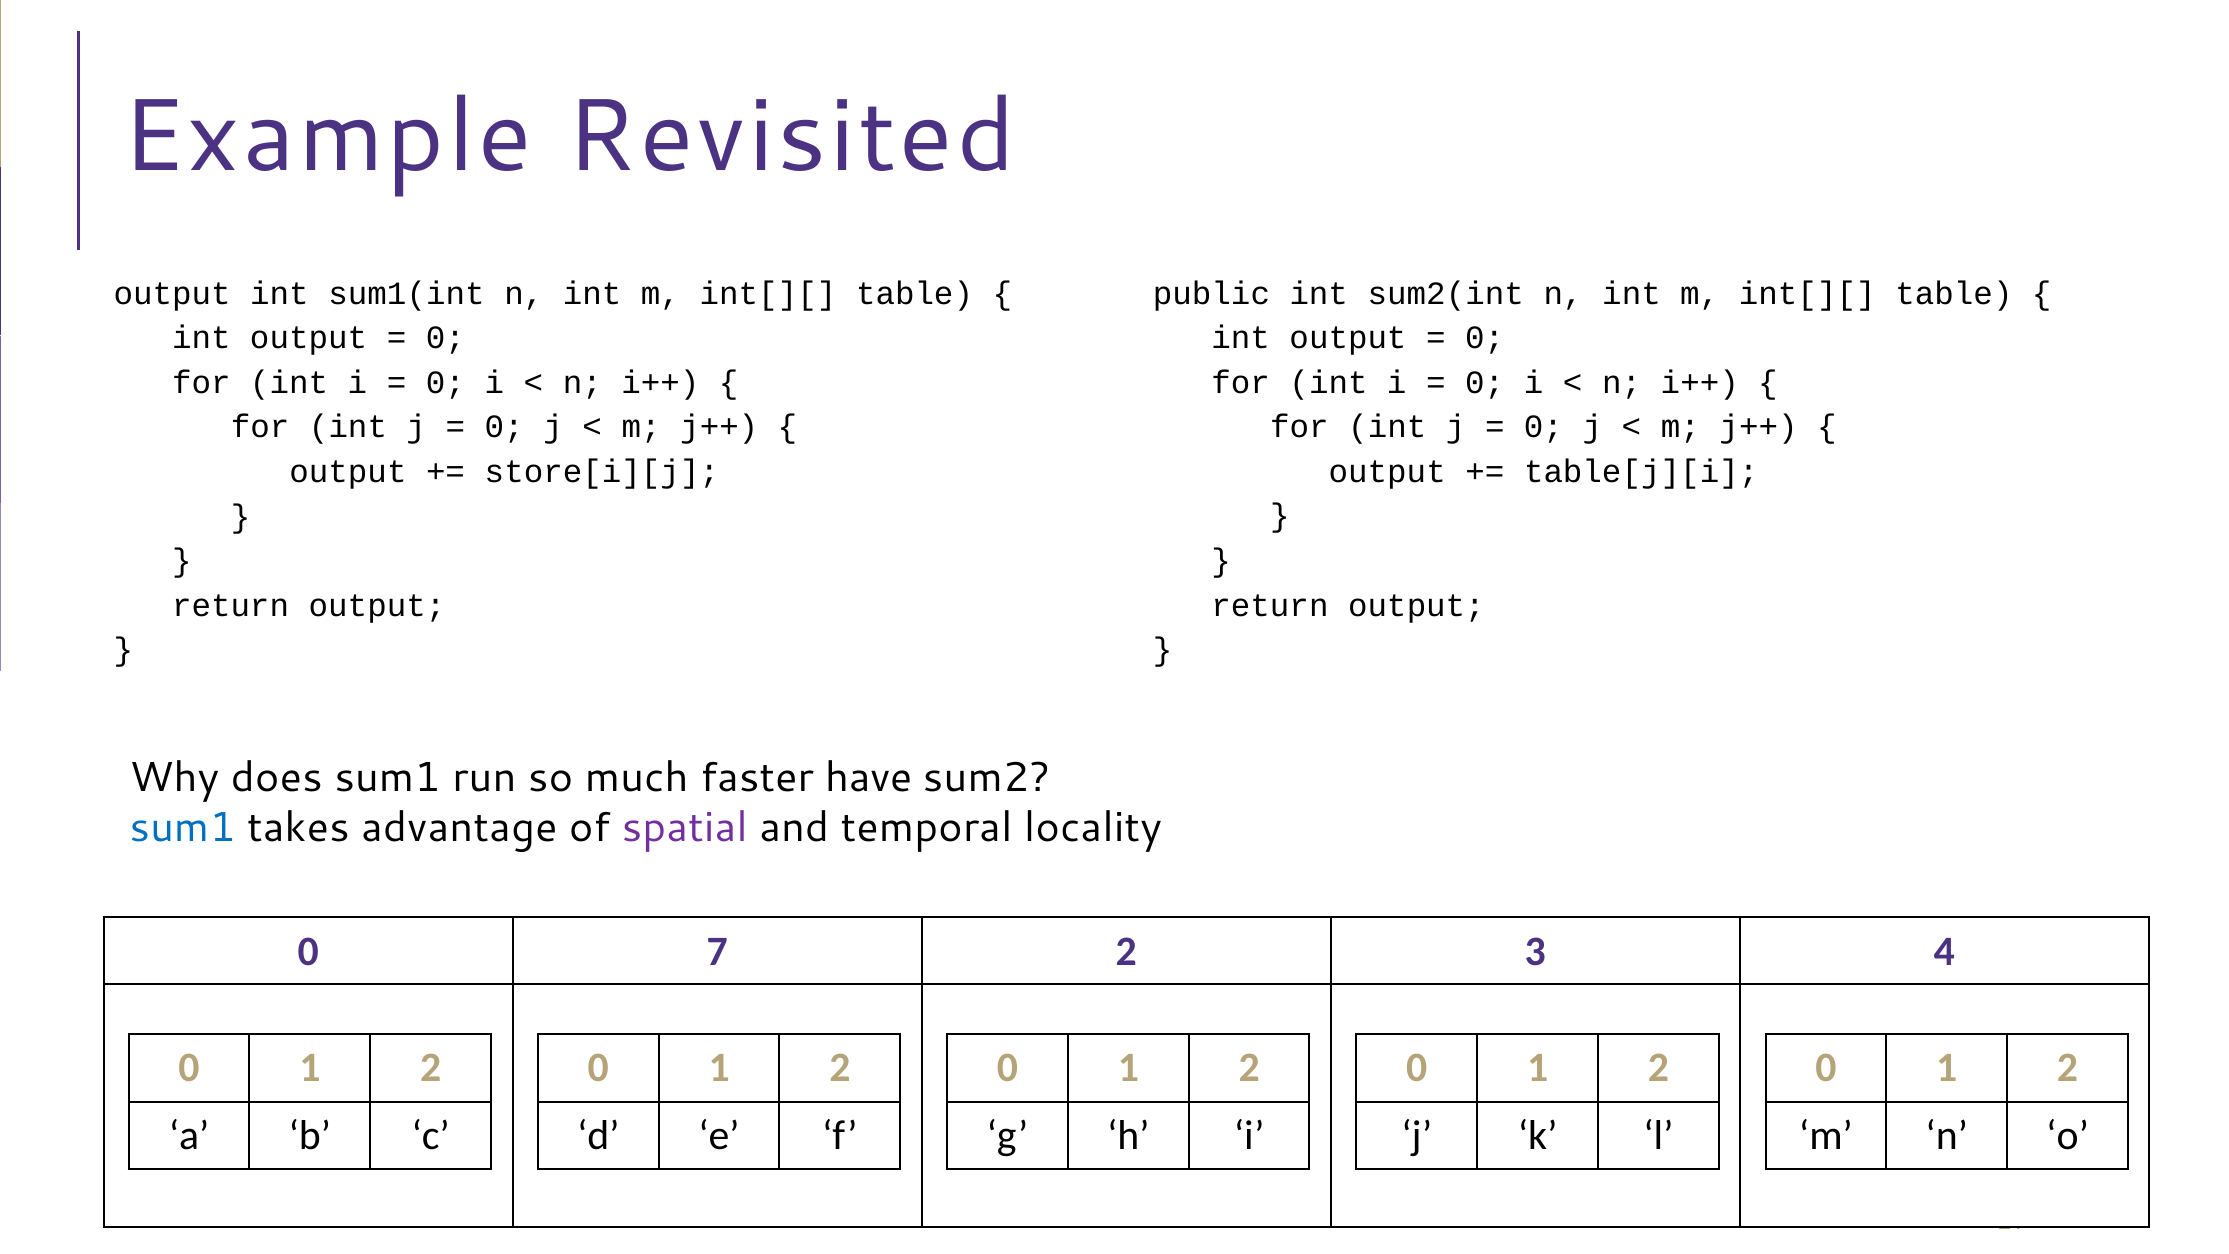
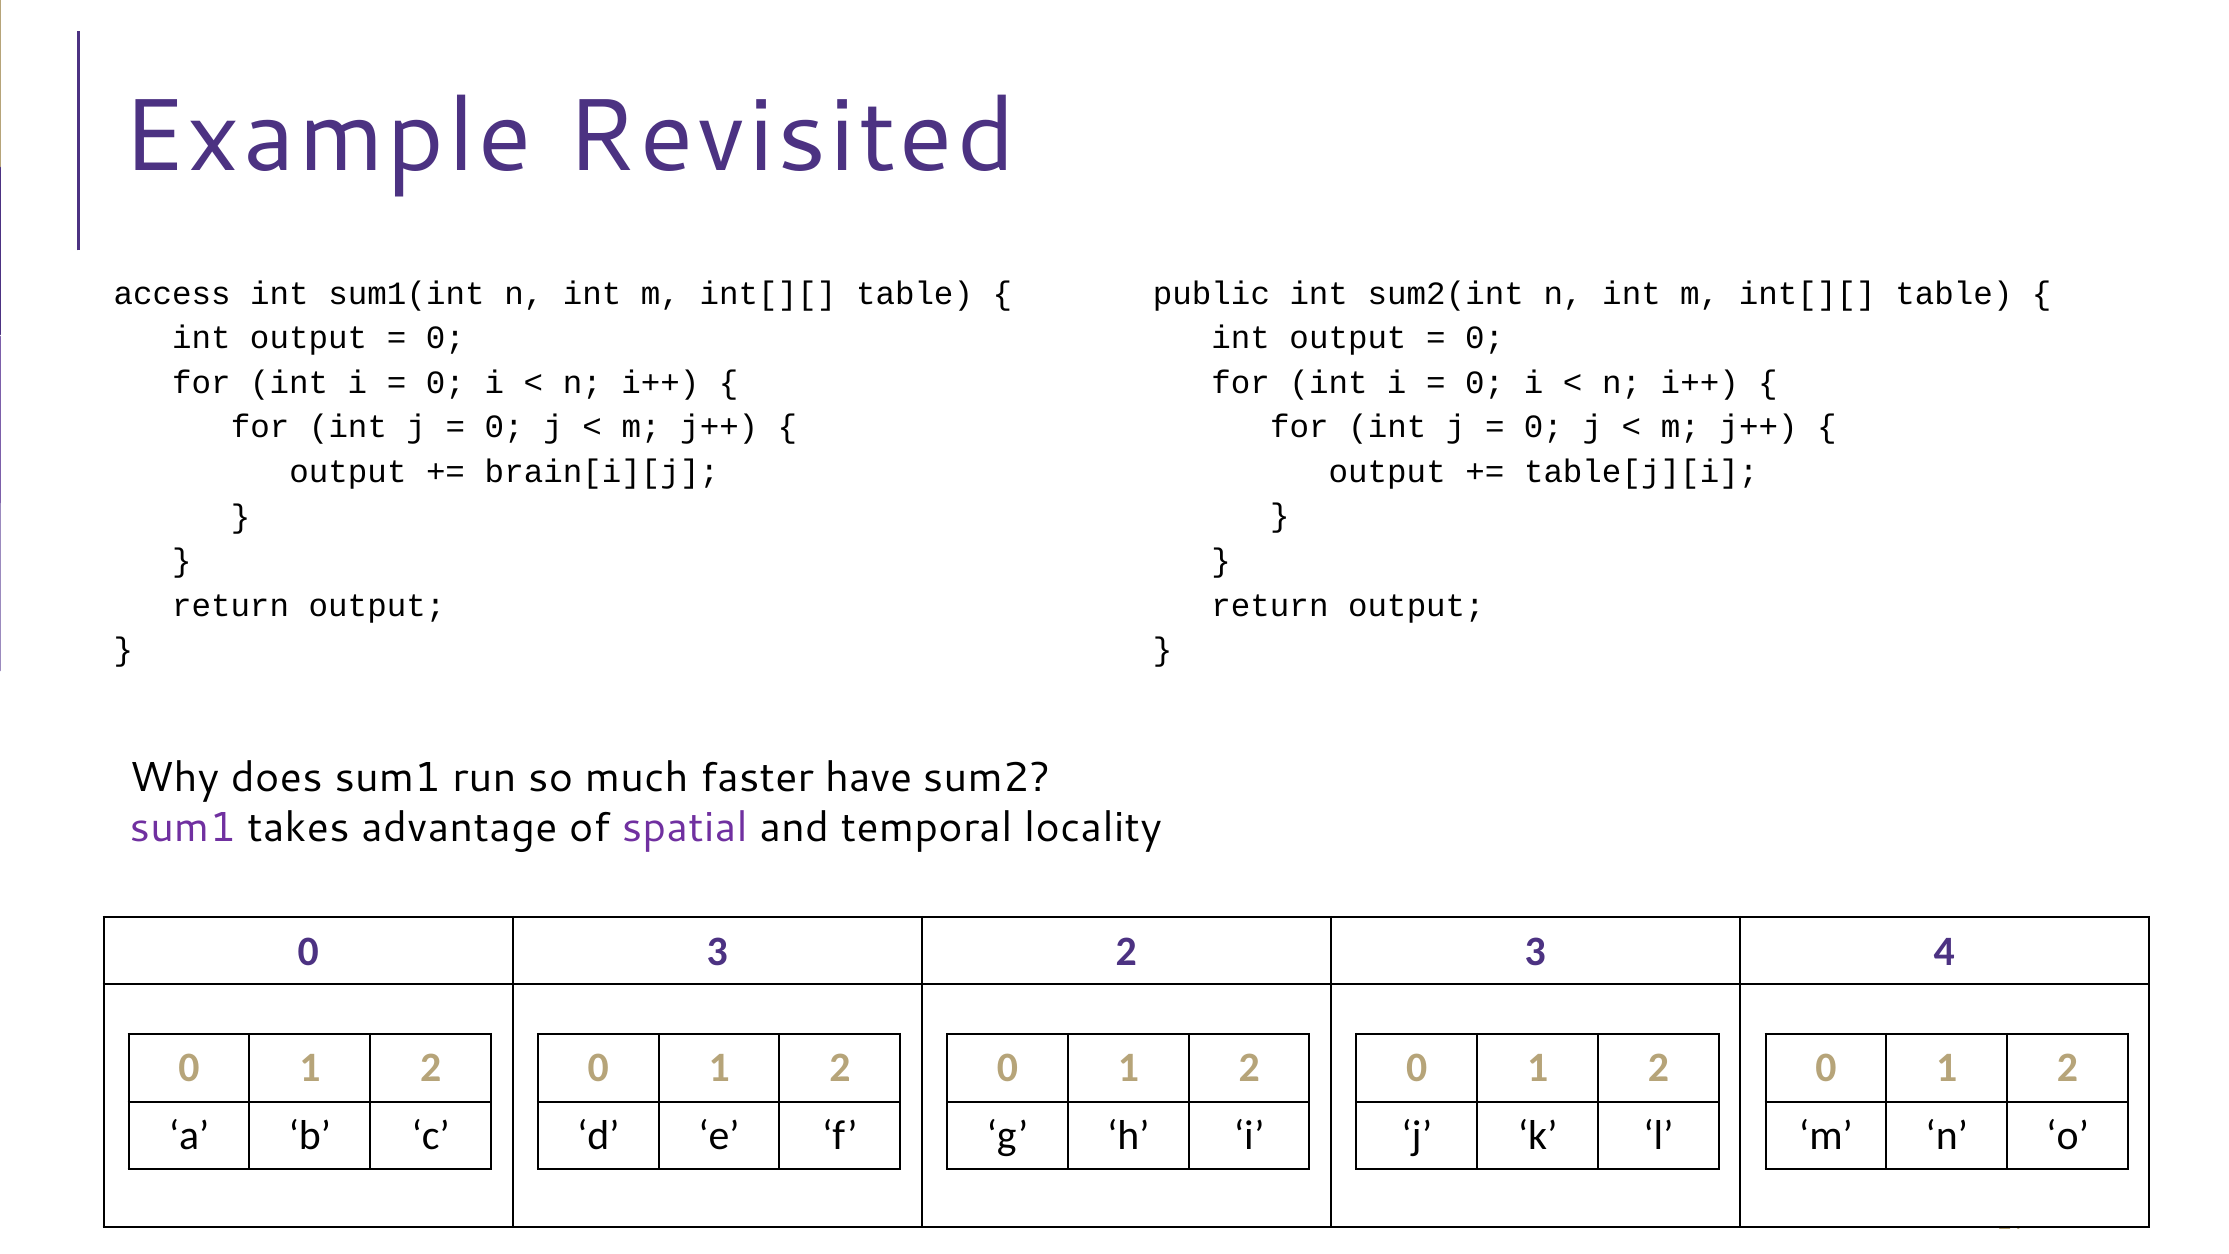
output: output -> access (172, 293)
store[i][j: store[i][j -> brain[i][j (602, 472)
sum1 colour: blue -> purple (183, 828)
0 7: 7 -> 3 (717, 951)
